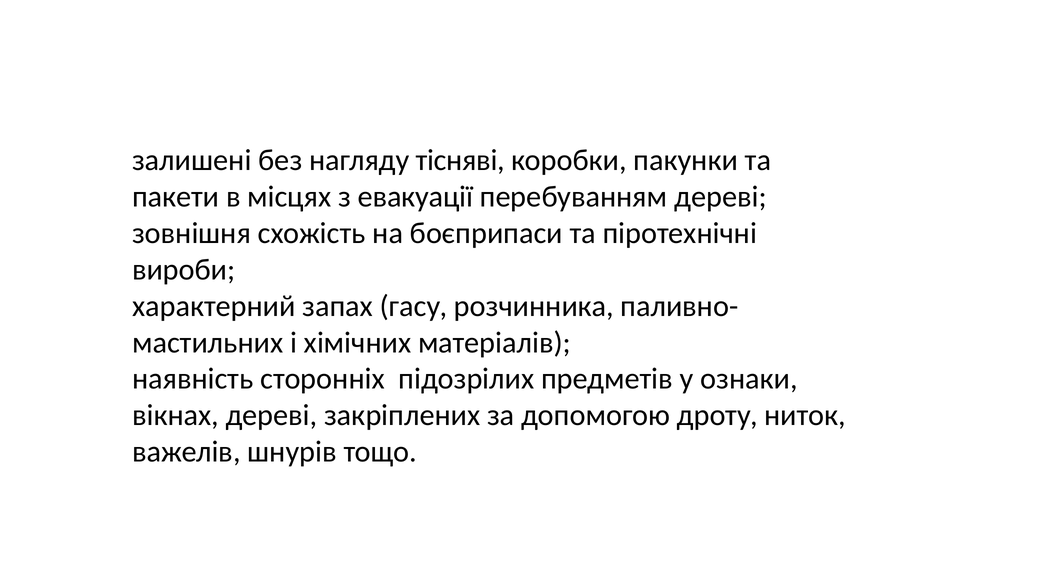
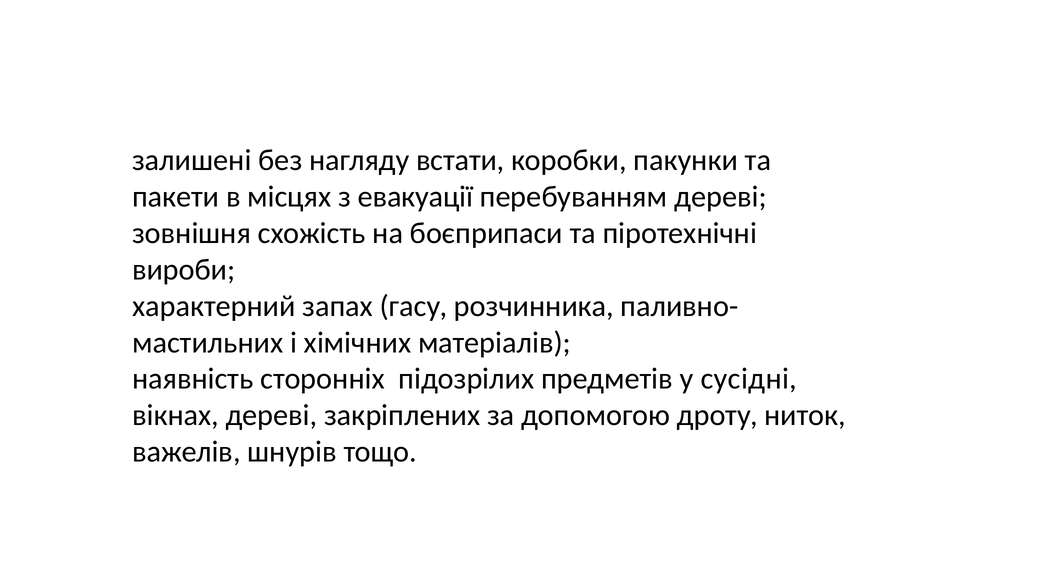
тісняві: тісняві -> встати (460, 160)
ознаки: ознаки -> сусідні (749, 379)
